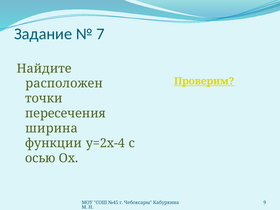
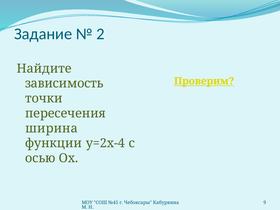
7: 7 -> 2 (100, 34)
расположен: расположен -> зависимость (64, 83)
